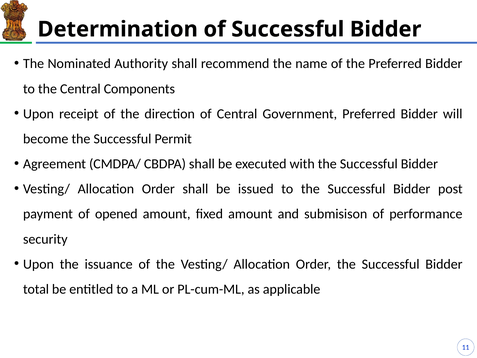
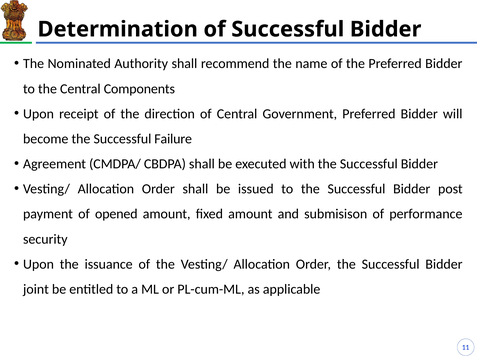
Permit: Permit -> Failure (173, 139)
total: total -> joint (36, 289)
